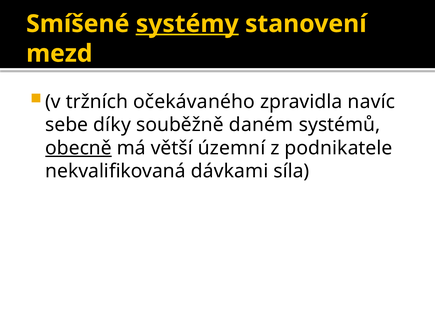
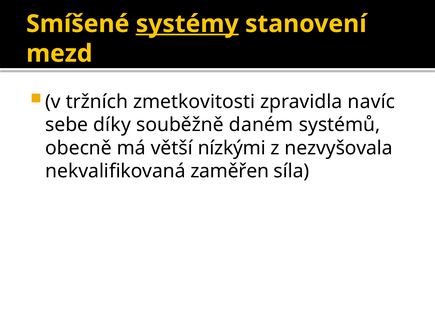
očekávaného: očekávaného -> zmetkovitosti (194, 102)
obecně underline: present -> none (79, 148)
územní: územní -> nízkými (232, 148)
podnikatele: podnikatele -> nezvyšovala (339, 148)
dávkami: dávkami -> zaměřen (230, 171)
